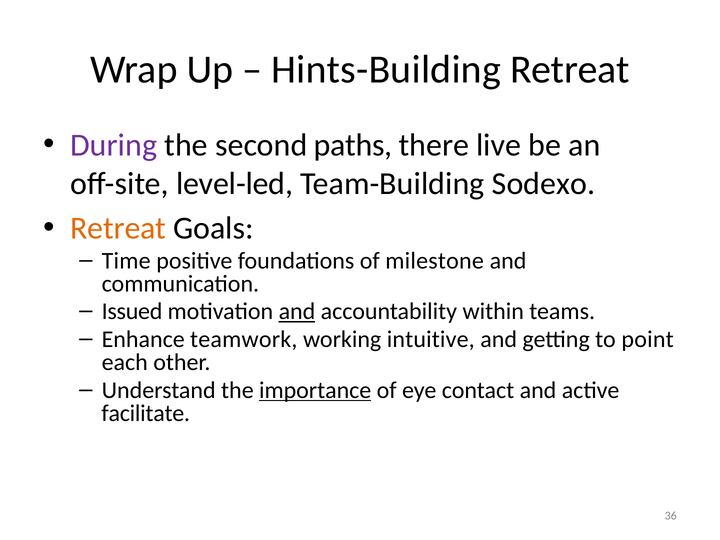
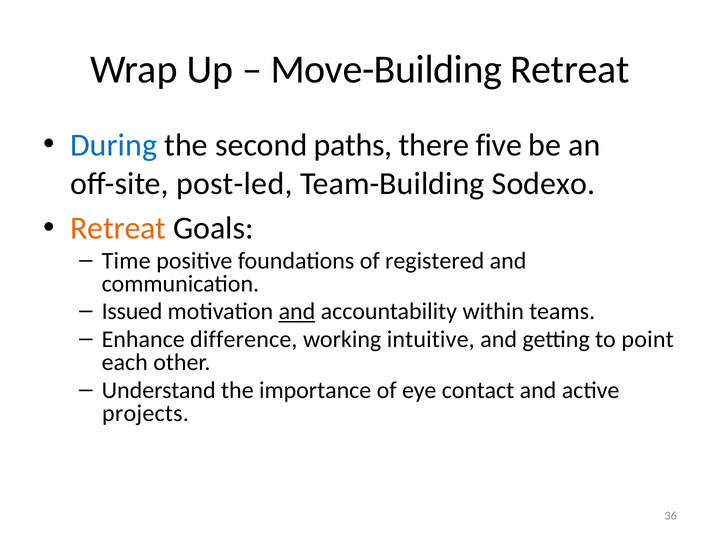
Hints-Building: Hints-Building -> Move-Building (386, 69)
During colour: purple -> blue (114, 145)
live: live -> five (499, 145)
level-led: level-led -> post-led (234, 183)
milestone: milestone -> registered (435, 261)
teamwork: teamwork -> difference (244, 339)
importance underline: present -> none (315, 390)
facilitate: facilitate -> projects (146, 413)
